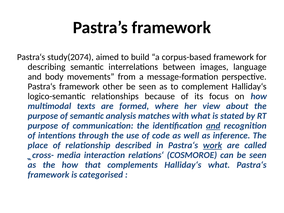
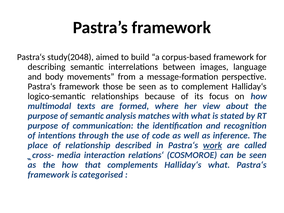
study(2074: study(2074 -> study(2048 (70, 57)
other: other -> those (113, 87)
and underline: present -> none (213, 126)
